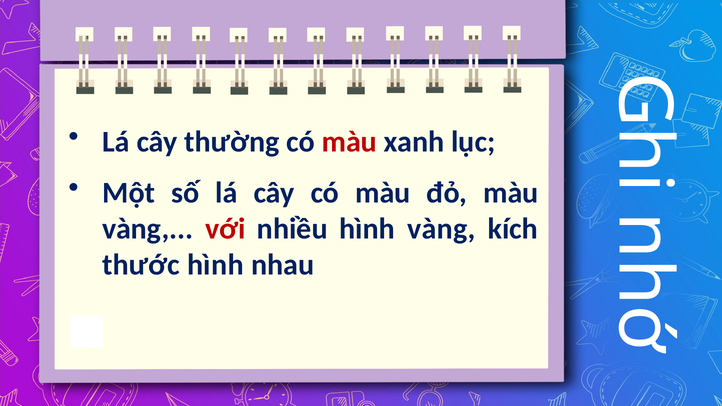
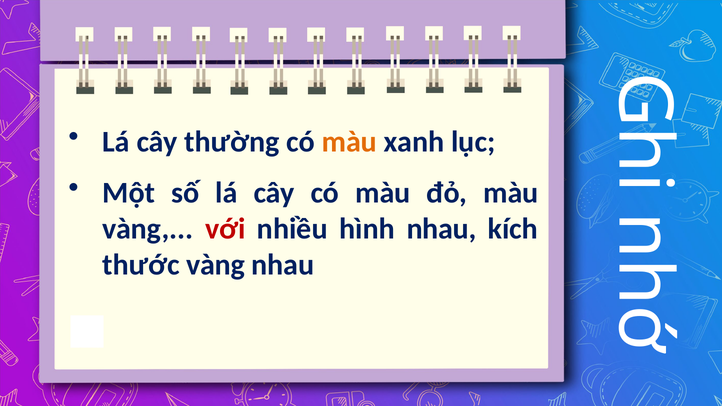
màu colour: red -> orange (349, 142)
hình vàng: vàng -> nhau (441, 229)
thước hình: hình -> vàng (216, 265)
